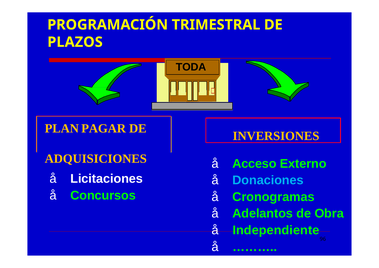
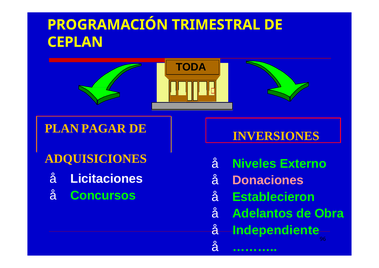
PLAZOS: PLAZOS -> CEPLAN (75, 42)
Acceso: Acceso -> Niveles (254, 164)
Donaciones colour: light blue -> pink (268, 180)
Cronogramas: Cronogramas -> Establecieron (274, 197)
